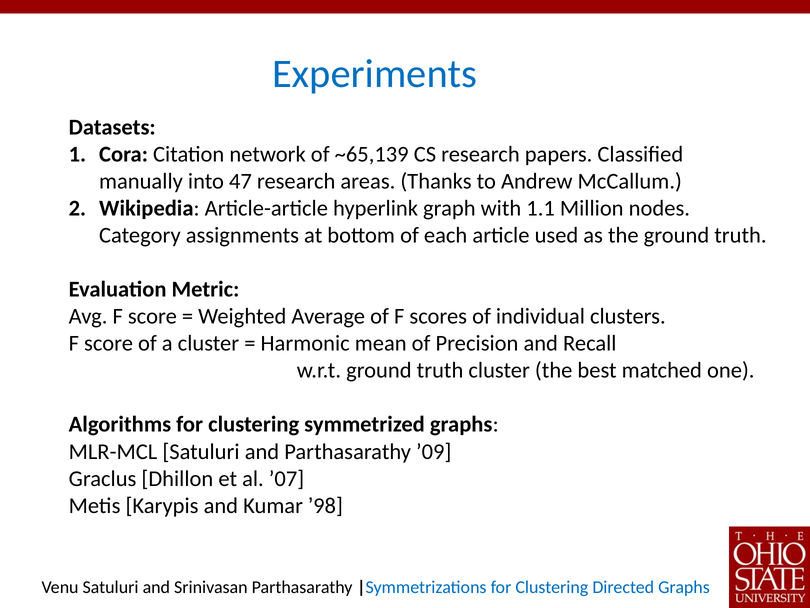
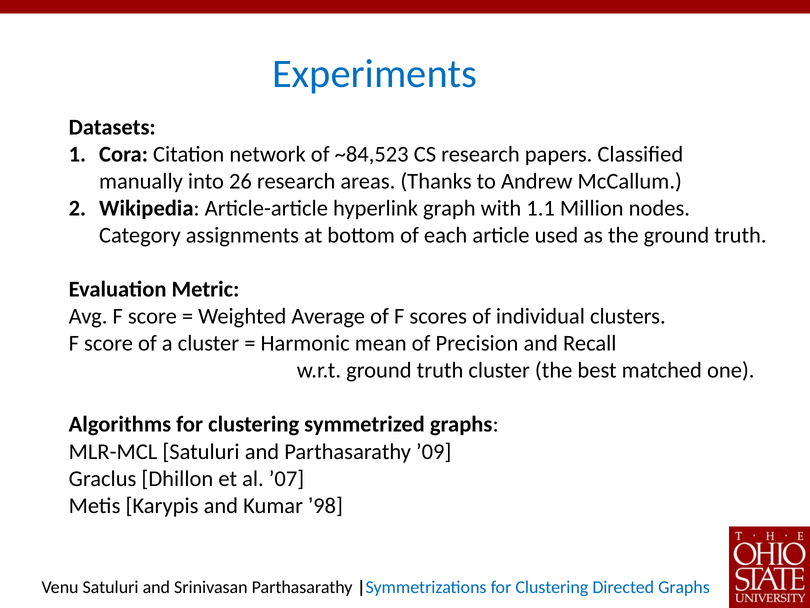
~65,139: ~65,139 -> ~84,523 (372, 154)
47: 47 -> 26 (240, 181)
